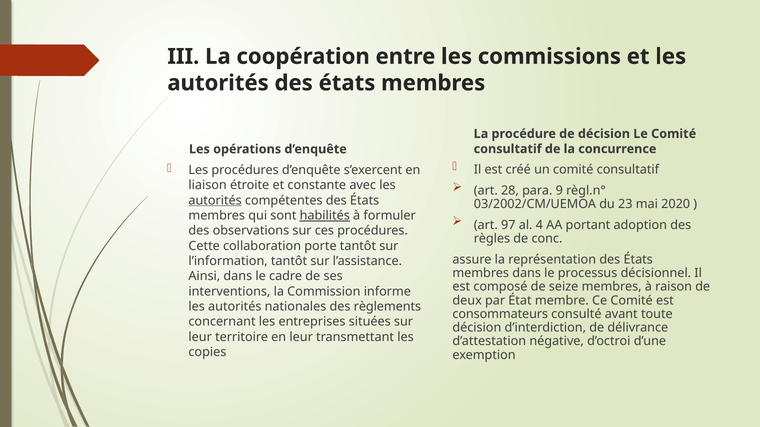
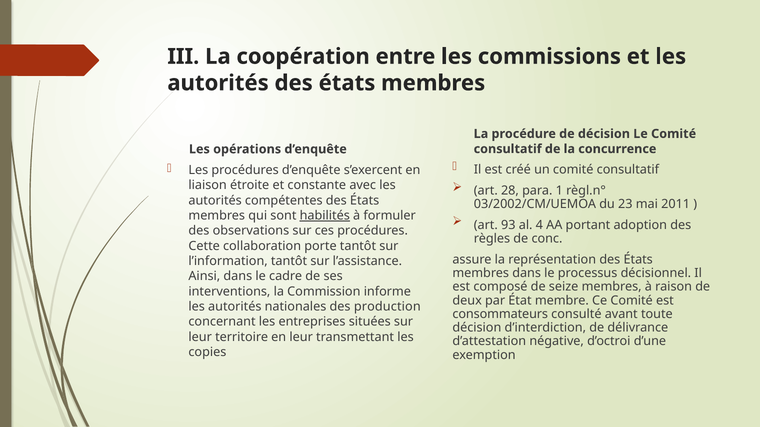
9: 9 -> 1 (559, 191)
autorités underline: present -> none (215, 201)
2020: 2020 -> 2011 (676, 204)
97: 97 -> 93 (508, 225)
règlements: règlements -> production (387, 307)
